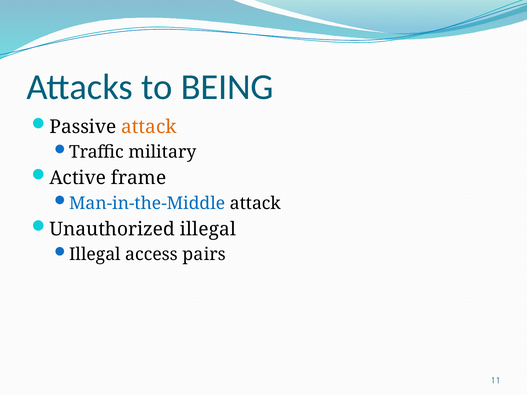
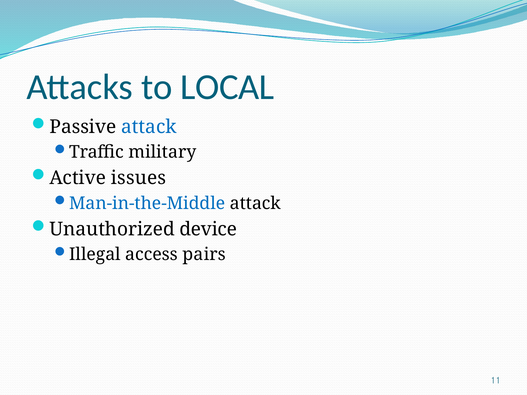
BEING: BEING -> LOCAL (227, 87)
attack colour: orange -> blue (149, 127)
frame: frame -> issues (139, 178)
Unauthorized illegal: illegal -> device (208, 229)
